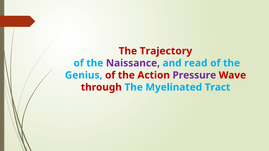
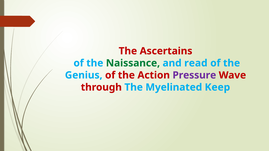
Trajectory: Trajectory -> Ascertains (166, 51)
Naissance colour: purple -> green (133, 63)
Tract: Tract -> Keep (217, 87)
